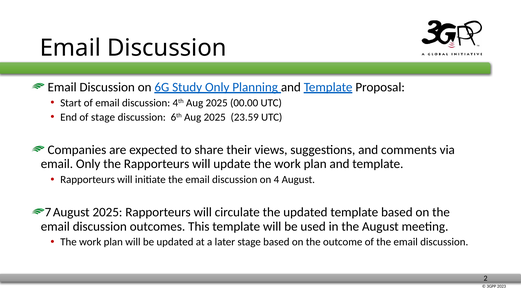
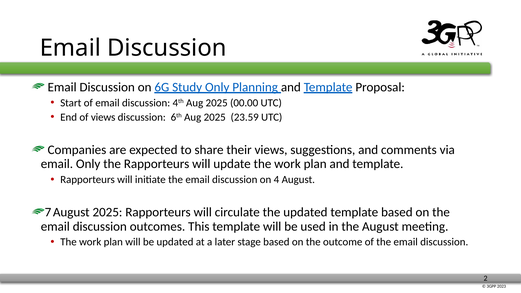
of stage: stage -> views (103, 117)
